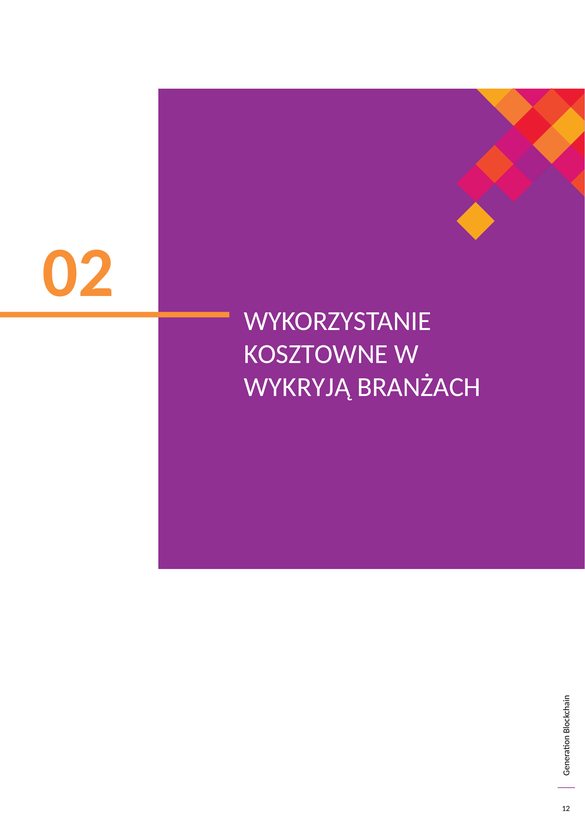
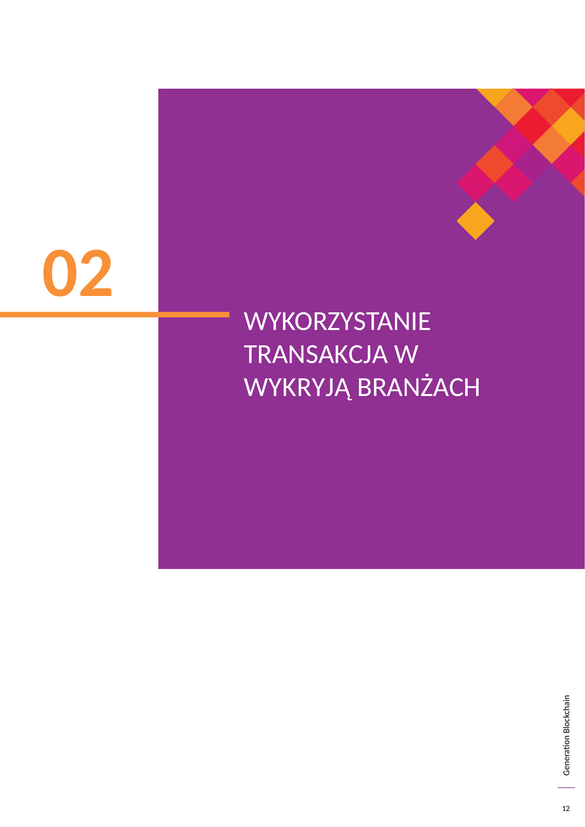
KOSZTOWNE: KOSZTOWNE -> TRANSAKCJA (316, 354)
